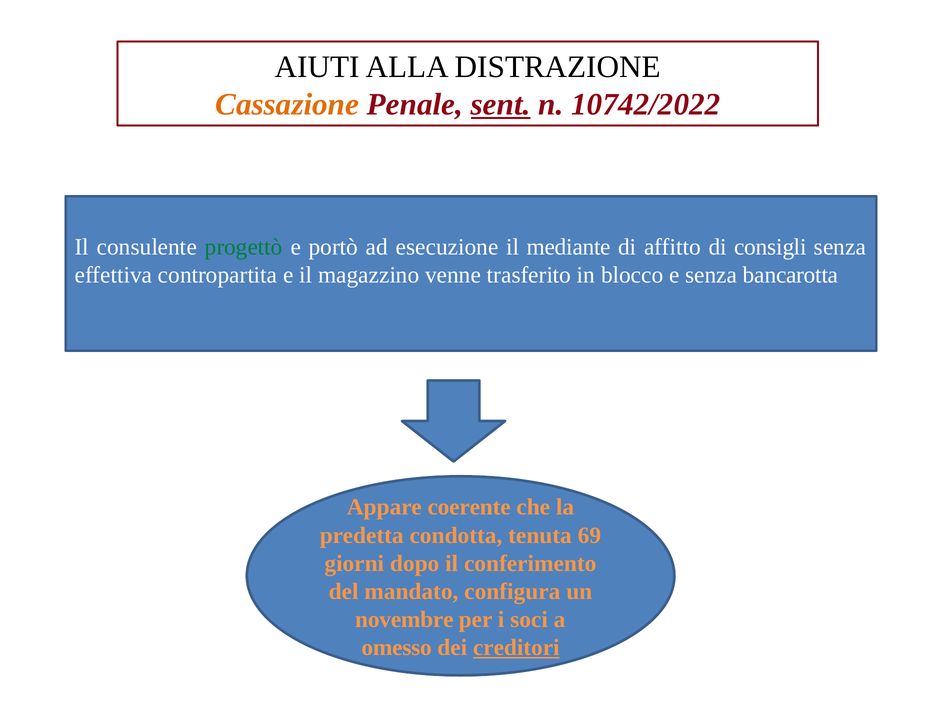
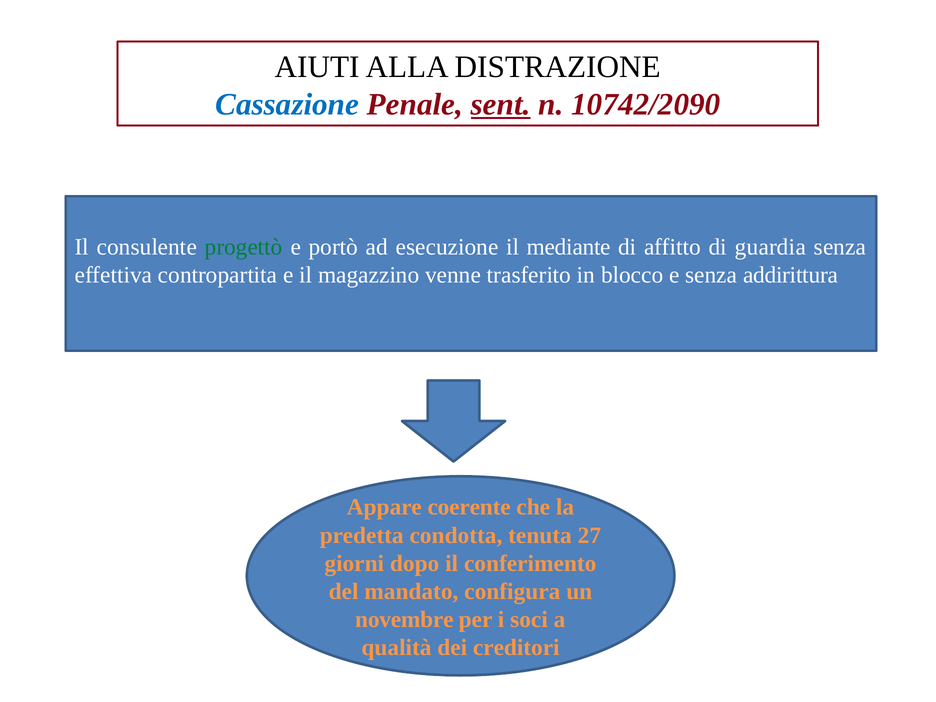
Cassazione colour: orange -> blue (287, 105)
10742/2022: 10742/2022 -> 10742/2090 (646, 105)
consigli: consigli -> guardia (770, 247)
bancarotta: bancarotta -> addirittura (791, 275)
69: 69 -> 27 (589, 535)
omesso: omesso -> qualità (396, 648)
creditori underline: present -> none (516, 648)
